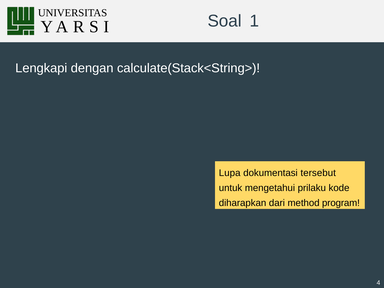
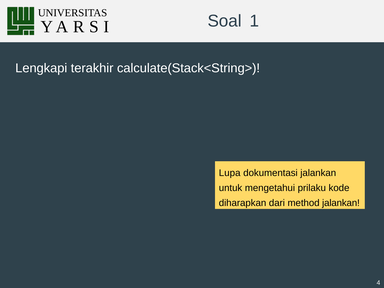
dengan: dengan -> terakhir (92, 68)
dokumentasi tersebut: tersebut -> jalankan (318, 173)
method program: program -> jalankan (341, 203)
